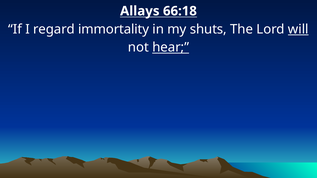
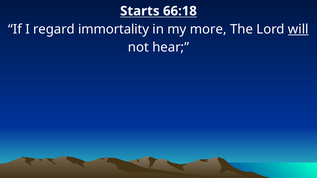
Allays: Allays -> Starts (140, 11)
shuts: shuts -> more (208, 29)
hear underline: present -> none (171, 47)
